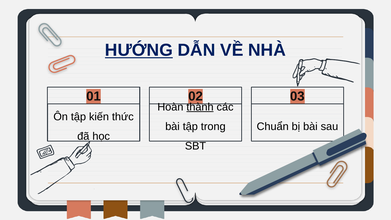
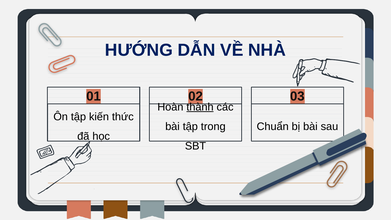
HƯỚNG underline: present -> none (139, 50)
